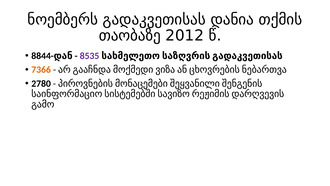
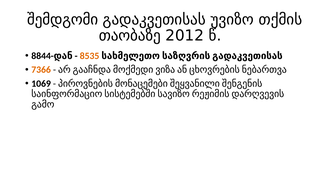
ნოემბერს: ნოემბერს -> შემდგომი (63, 20)
დანია: დანია -> უვიზო (232, 20)
8535 colour: purple -> orange (90, 56)
2780: 2780 -> 1069 (41, 83)
